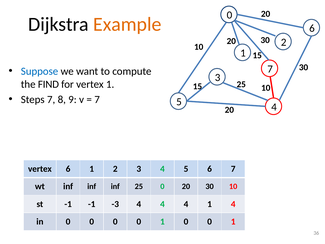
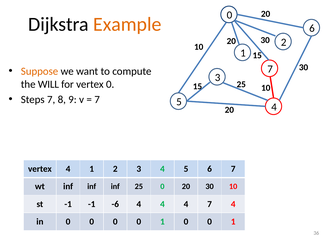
Suppose colour: blue -> orange (40, 71)
FIND: FIND -> WILL (48, 84)
vertex 1: 1 -> 0 (110, 84)
vertex 6: 6 -> 4 (68, 169)
-3: -3 -> -6 (115, 204)
4 1: 1 -> 7 (210, 204)
